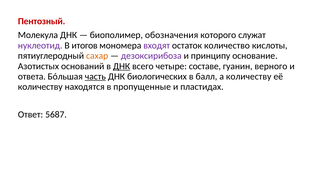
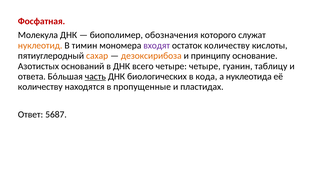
Пентозный: Пентозный -> Фосфатная (42, 21)
нуклеотид colour: purple -> orange (40, 45)
итогов: итогов -> тимин (84, 45)
остаток количество: количество -> количеству (227, 45)
дезоксирибоза colour: purple -> orange (151, 56)
ДНК underline: present -> none (122, 66)
четыре составе: составе -> четыре (205, 66)
верного: верного -> таблицу (271, 66)
балл: балл -> кода (206, 76)
а количеству: количеству -> нуклеотида (249, 76)
